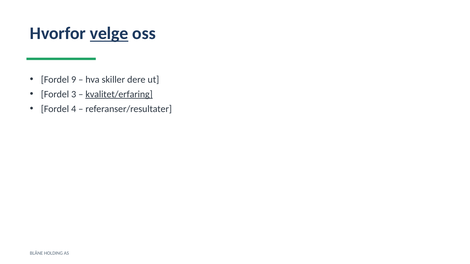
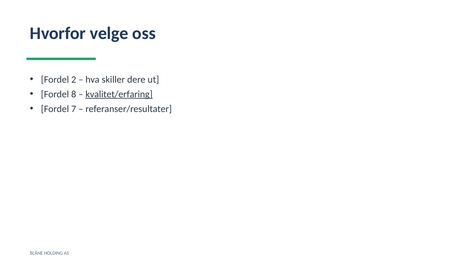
velge underline: present -> none (109, 34)
9: 9 -> 2 (74, 80)
3: 3 -> 8 (74, 94)
4: 4 -> 7 (74, 109)
